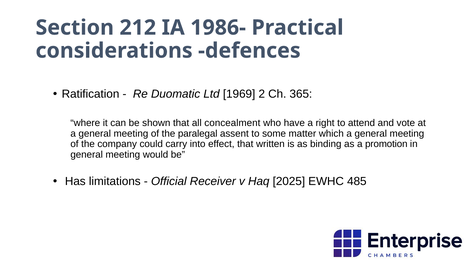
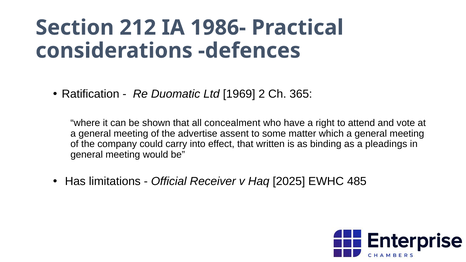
paralegal: paralegal -> advertise (198, 134)
promotion: promotion -> pleadings (386, 144)
